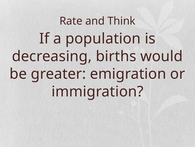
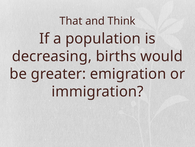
Rate: Rate -> That (71, 21)
